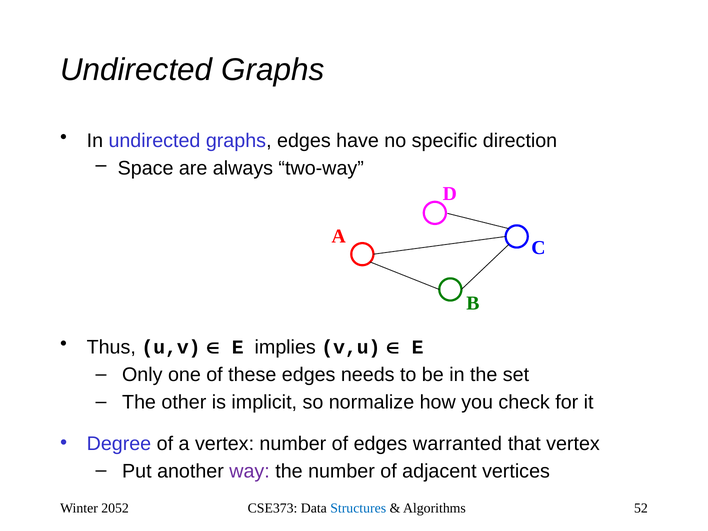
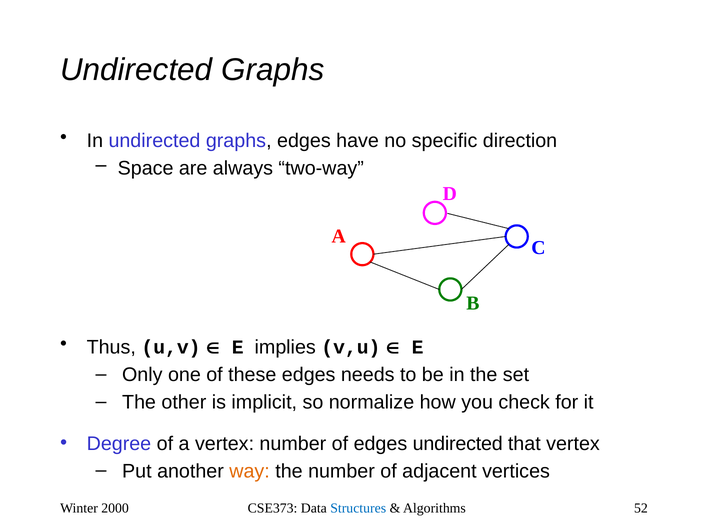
edges warranted: warranted -> undirected (458, 444)
way colour: purple -> orange (250, 471)
2052: 2052 -> 2000 (115, 508)
